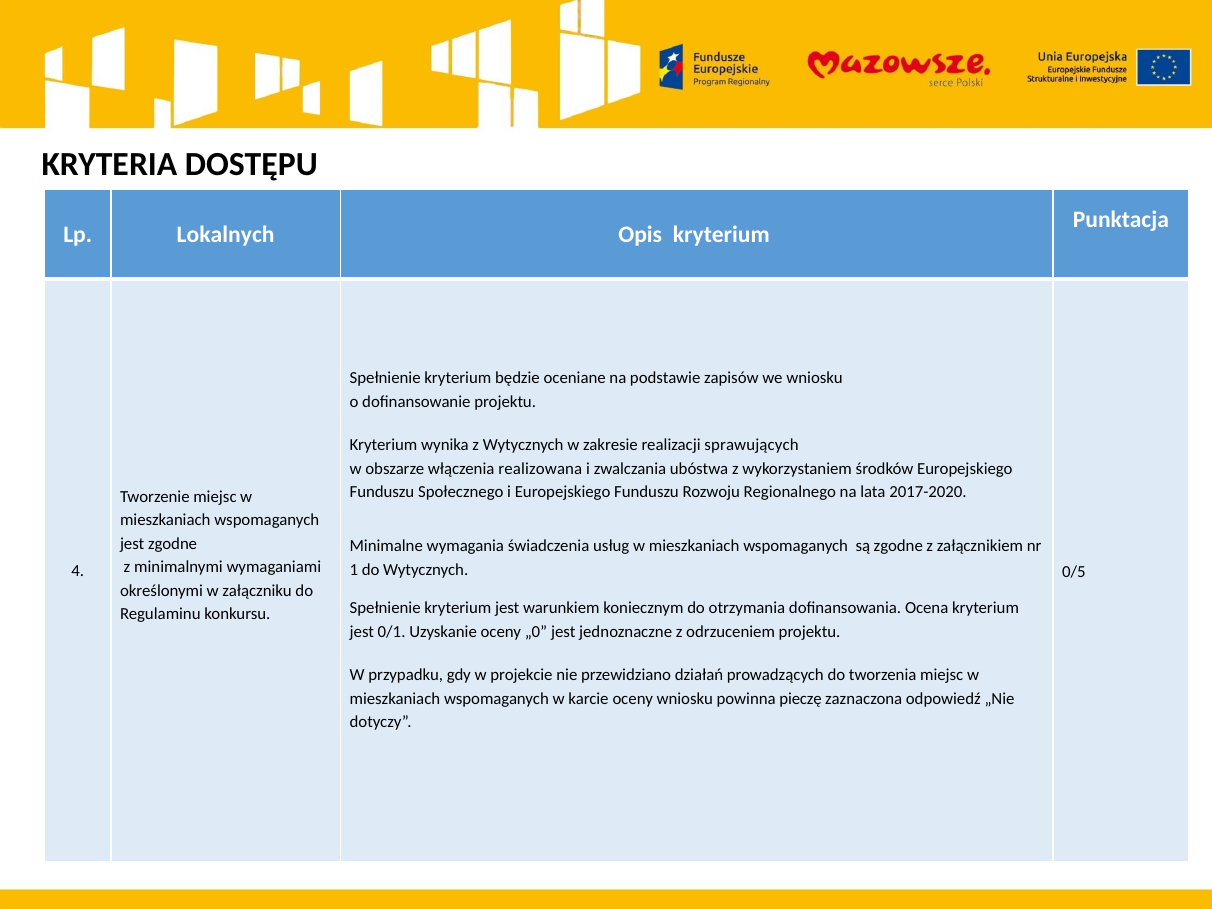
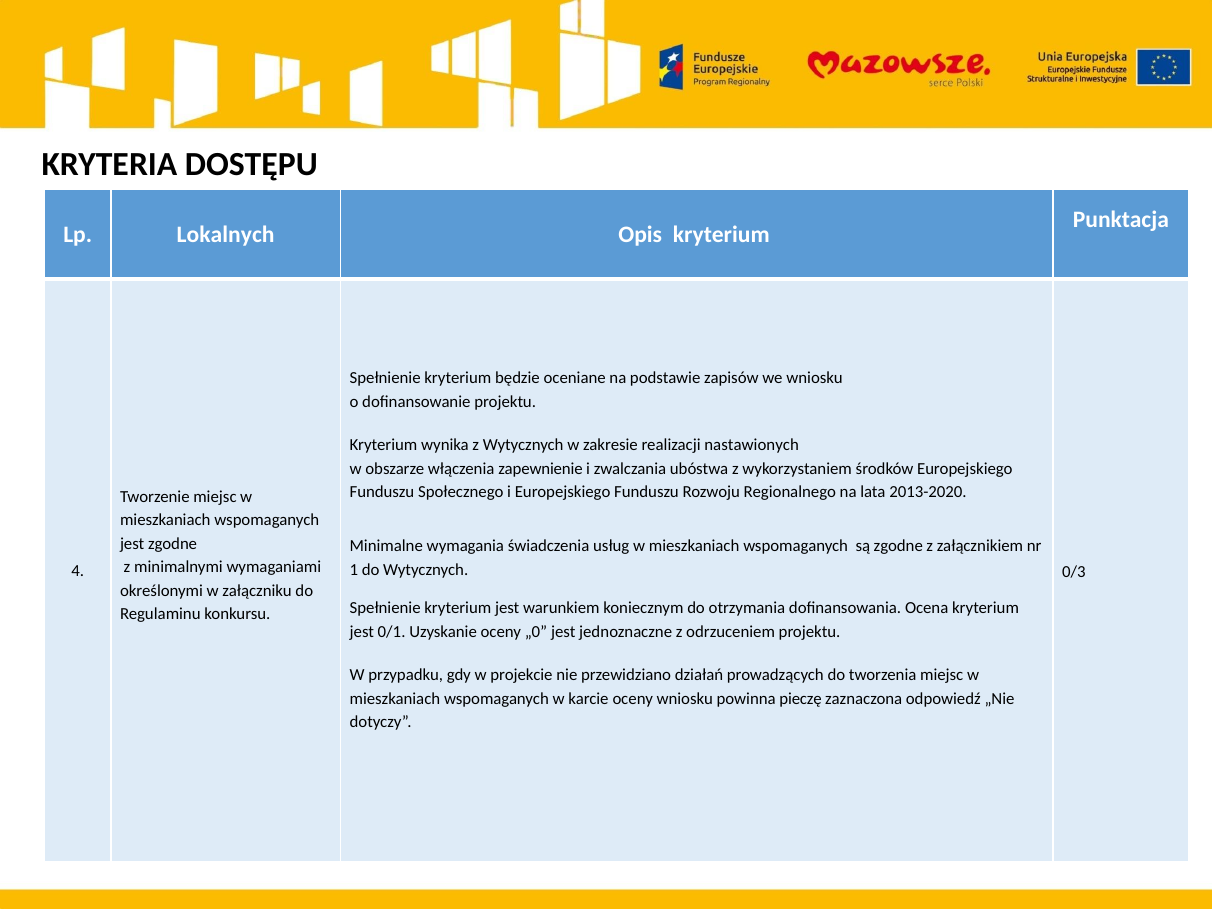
sprawujących: sprawujących -> nastawionych (752, 445)
realizowana: realizowana -> zapewnienie (540, 469)
2017-2020: 2017-2020 -> 2013-2020 (928, 492)
0/5: 0/5 -> 0/3 (1074, 572)
